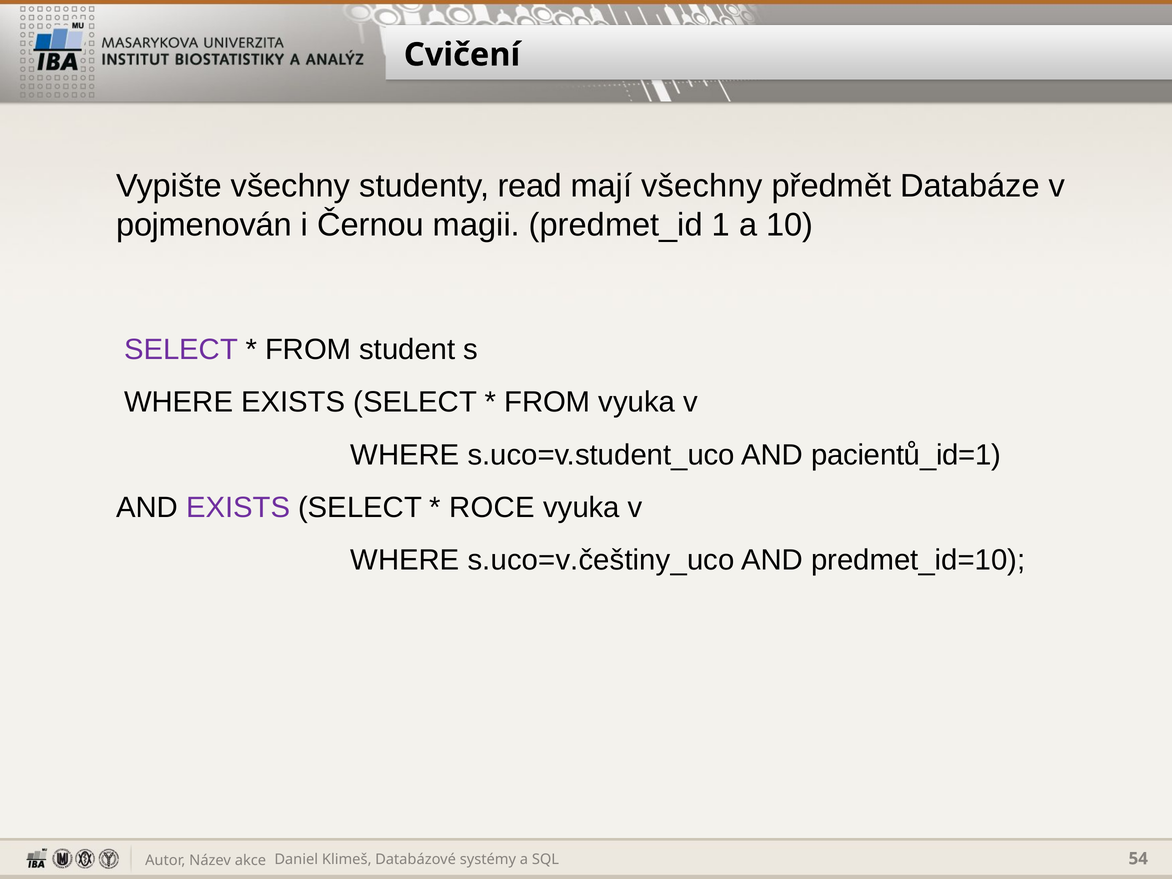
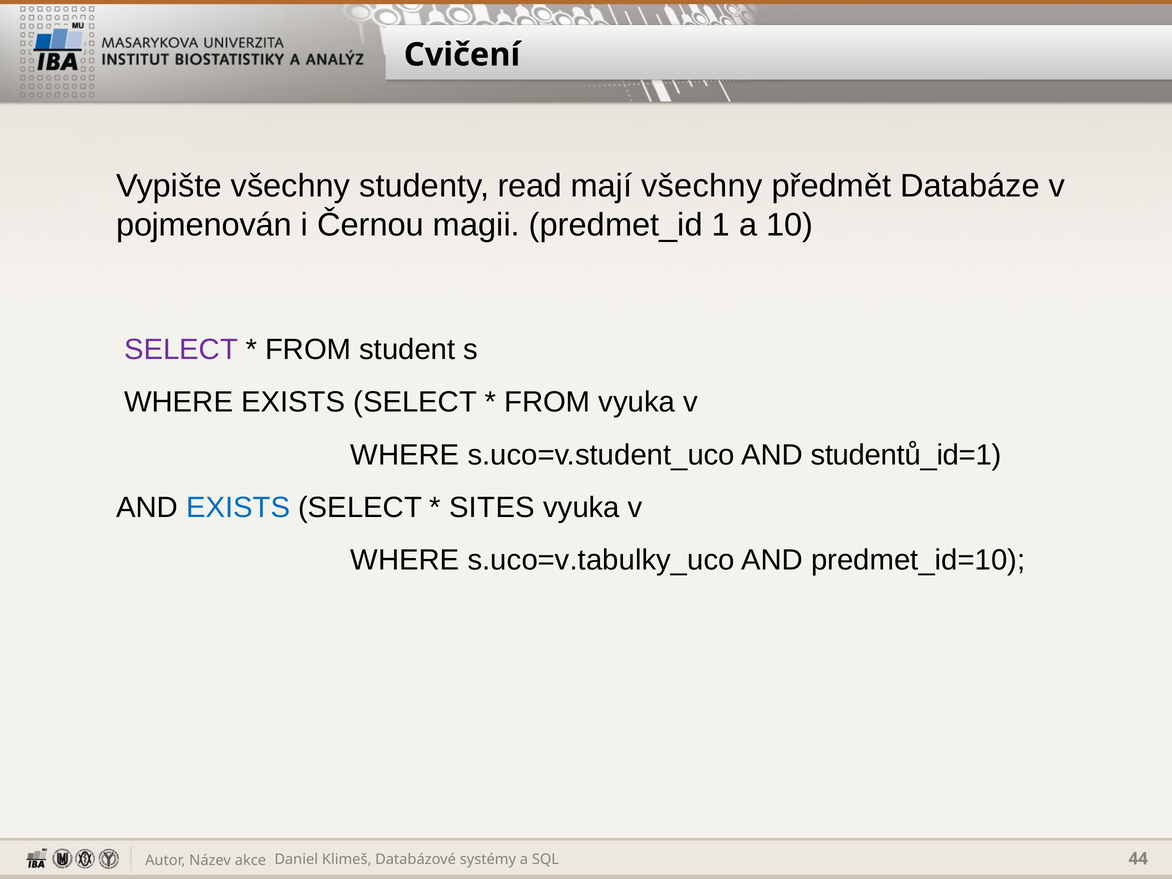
pacientů_id=1: pacientů_id=1 -> studentů_id=1 (906, 455)
EXISTS colour: purple -> blue (238, 508)
ROCE: ROCE -> SITES (492, 508)
s.uco=v.češtiny_uco: s.uco=v.češtiny_uco -> s.uco=v.tabulky_uco (601, 560)
54: 54 -> 44 (1138, 859)
